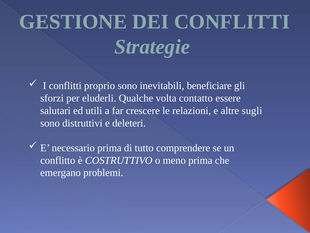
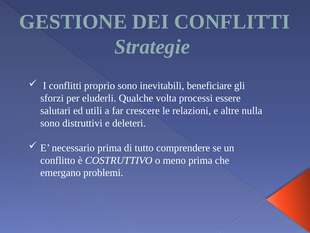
contatto: contatto -> processi (196, 98)
sugli: sugli -> nulla (252, 110)
